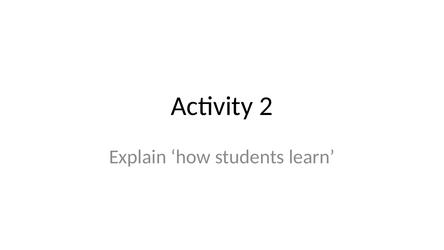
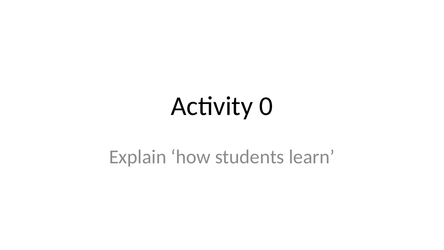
2: 2 -> 0 (266, 106)
